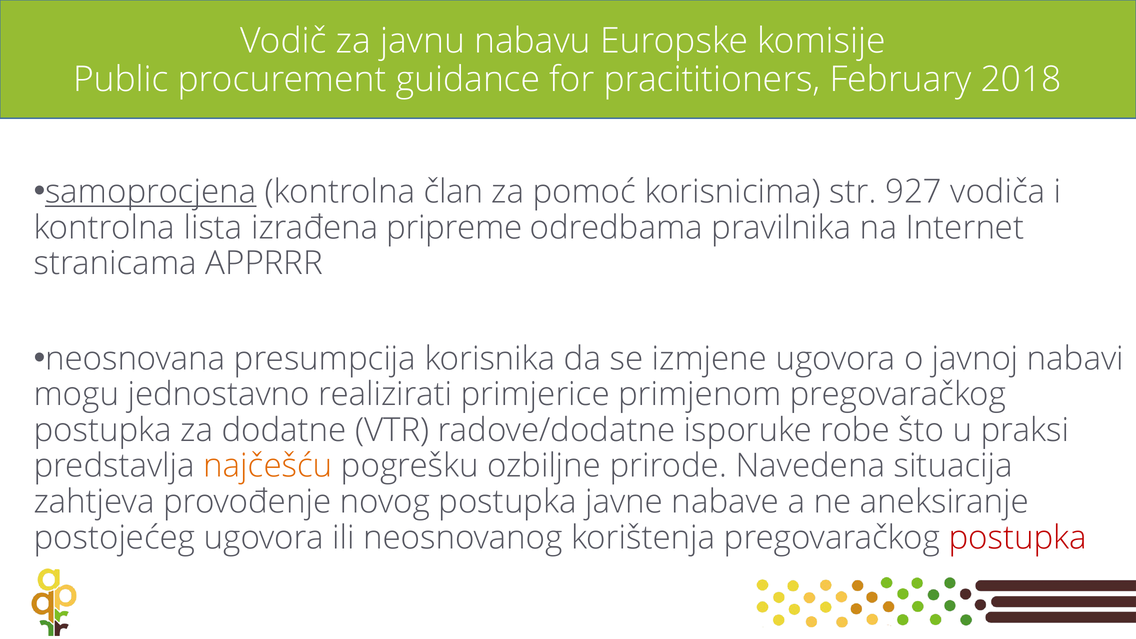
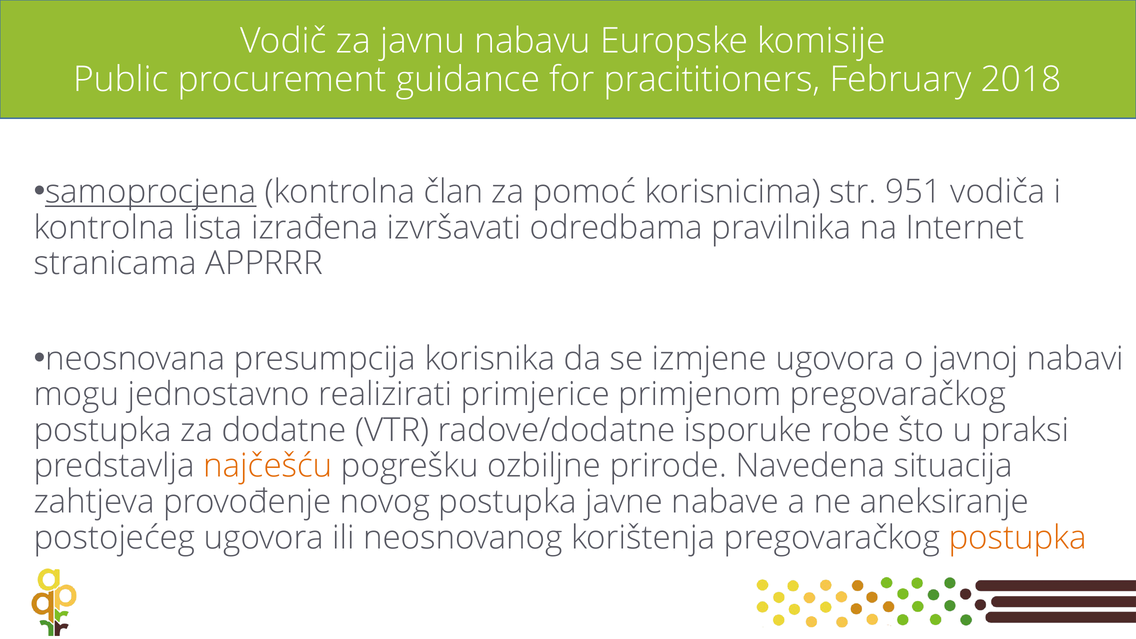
927: 927 -> 951 (913, 192)
pripreme: pripreme -> izvršavati (454, 228)
postupka colour: red -> orange (1018, 538)
